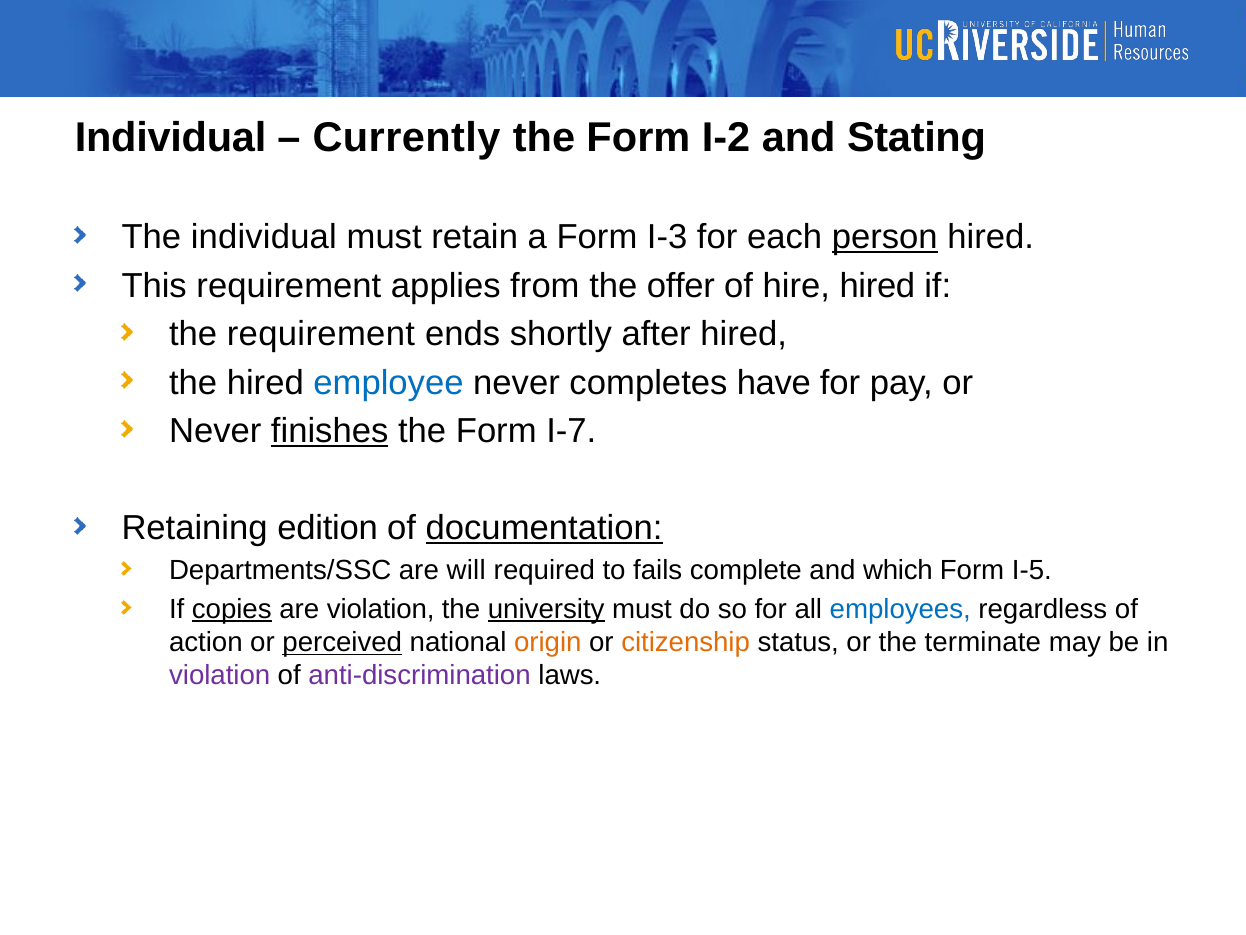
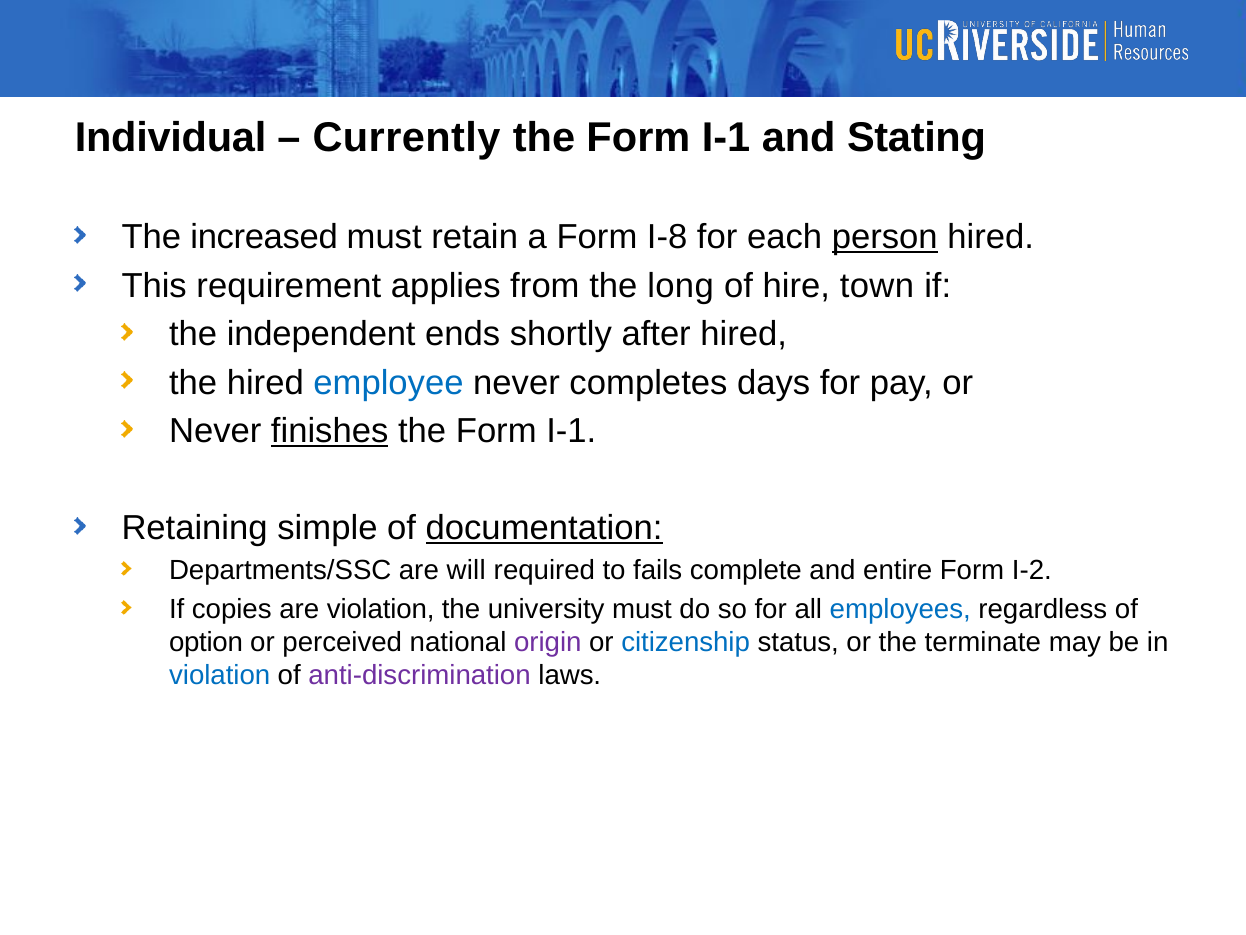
I-2: I-2 -> I-1 (726, 138)
The individual: individual -> increased (264, 237)
I-3: I-3 -> I-8 (667, 237)
offer: offer -> long (681, 286)
hire hired: hired -> town (877, 286)
the requirement: requirement -> independent (321, 334)
have: have -> days (774, 382)
I-7: I-7 -> I-1 (571, 431)
edition: edition -> simple (327, 528)
which: which -> entire (898, 570)
I-5: I-5 -> I-2 (1032, 570)
copies underline: present -> none (232, 609)
university underline: present -> none (546, 609)
action: action -> option (206, 642)
perceived underline: present -> none (342, 642)
origin colour: orange -> purple (548, 642)
citizenship colour: orange -> blue (686, 642)
violation colour: purple -> blue (220, 675)
